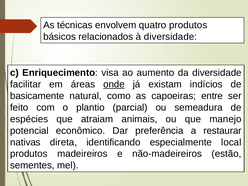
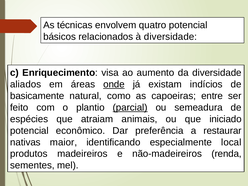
quatro produtos: produtos -> potencial (188, 25)
facilitar: facilitar -> aliados (26, 84)
parcial underline: none -> present (130, 107)
manejo: manejo -> iniciado (226, 119)
direta: direta -> maior (63, 142)
estão: estão -> renda (227, 154)
